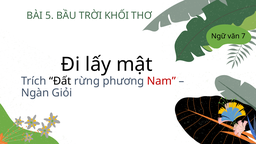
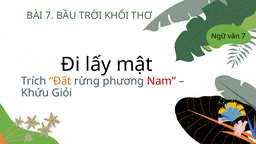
BÀI 5: 5 -> 7 (50, 16)
Đất colour: black -> orange (60, 81)
Ngàn: Ngàn -> Khứu (35, 93)
